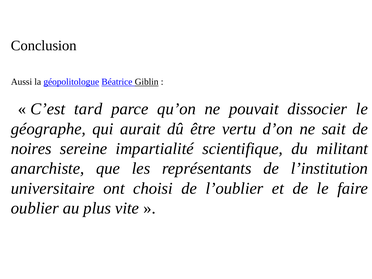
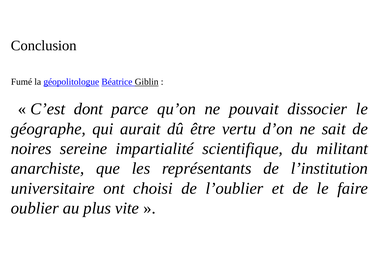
Aussi: Aussi -> Fumé (22, 82)
tard: tard -> dont (88, 109)
